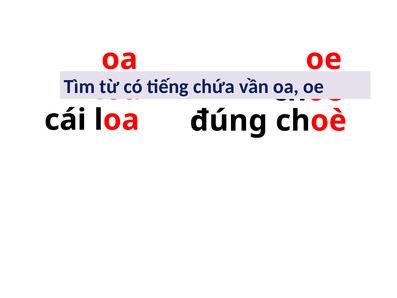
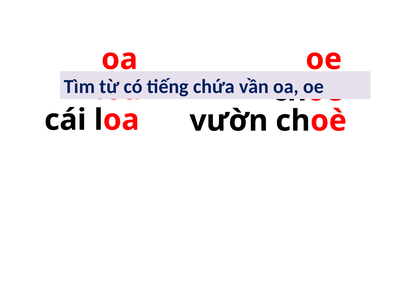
đúng: đúng -> vườn (229, 121)
